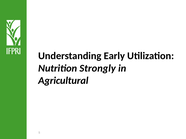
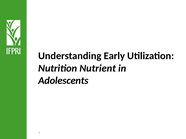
Strongly: Strongly -> Nutrient (98, 68)
Agricultural: Agricultural -> Adolescents (63, 81)
